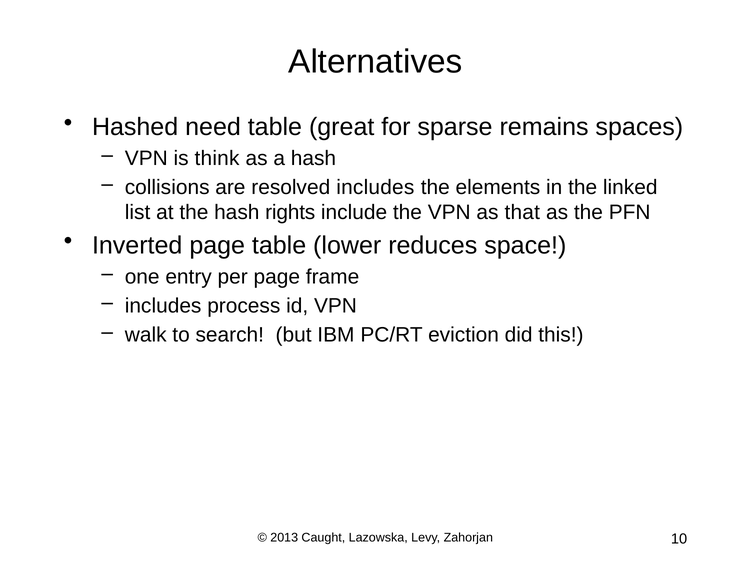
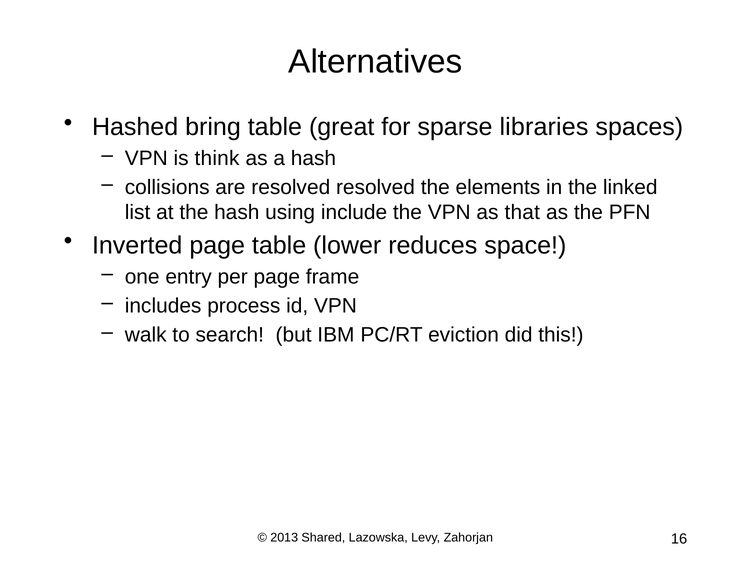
need: need -> bring (213, 127)
remains: remains -> libraries (544, 127)
resolved includes: includes -> resolved (375, 188)
rights: rights -> using (290, 213)
Caught: Caught -> Shared (323, 538)
10: 10 -> 16 (679, 539)
